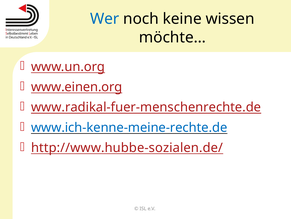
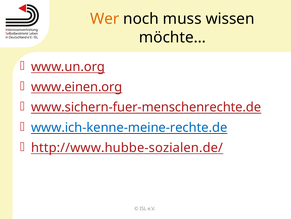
Wer colour: blue -> orange (105, 19)
keine: keine -> muss (182, 19)
www.radikal-fuer-menschenrechte.de: www.radikal-fuer-menschenrechte.de -> www.sichern-fuer-menschenrechte.de (146, 107)
